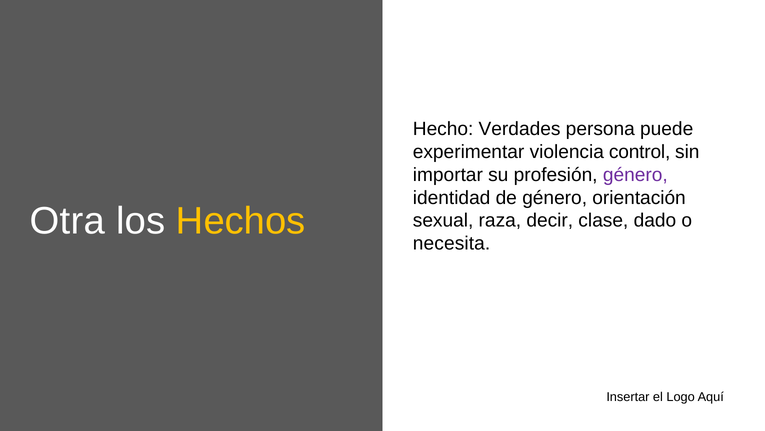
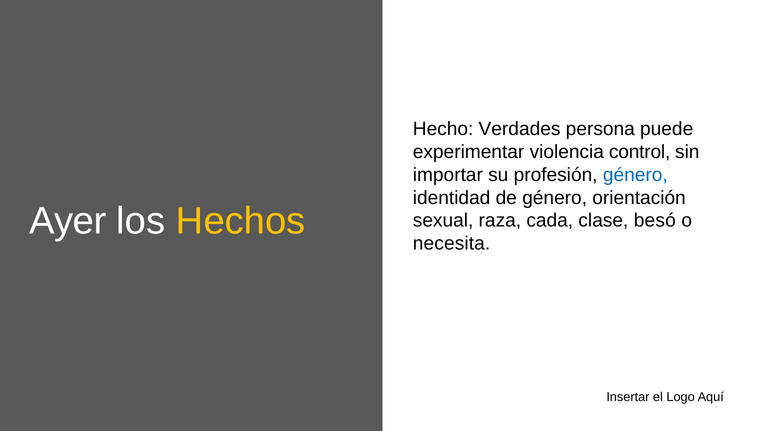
género colour: purple -> blue (635, 174)
Otra: Otra -> Ayer (68, 221)
decir: decir -> cada (550, 220)
dado: dado -> besó (655, 220)
